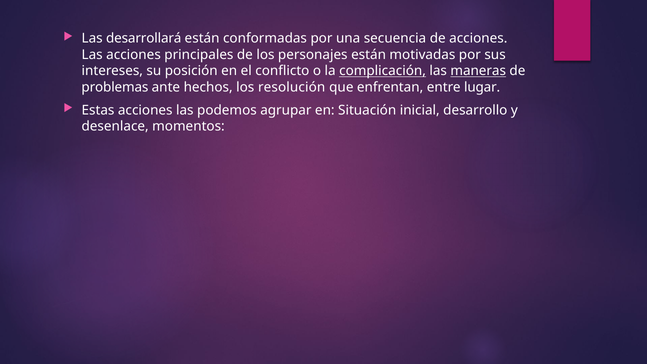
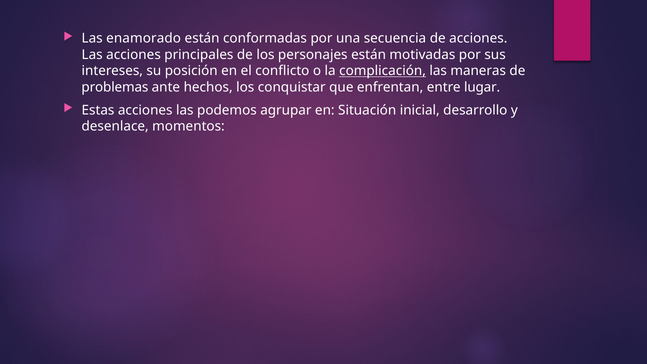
desarrollará: desarrollará -> enamorado (144, 39)
maneras underline: present -> none (478, 71)
resolución: resolución -> conquistar (292, 87)
